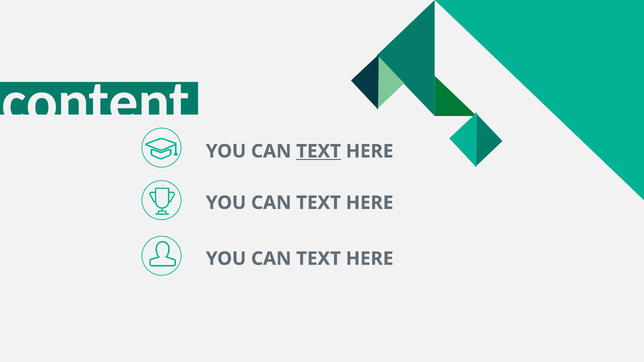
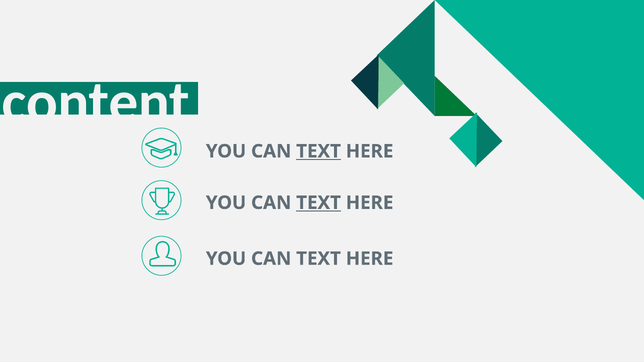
TEXT underline: none -> present (319, 203)
